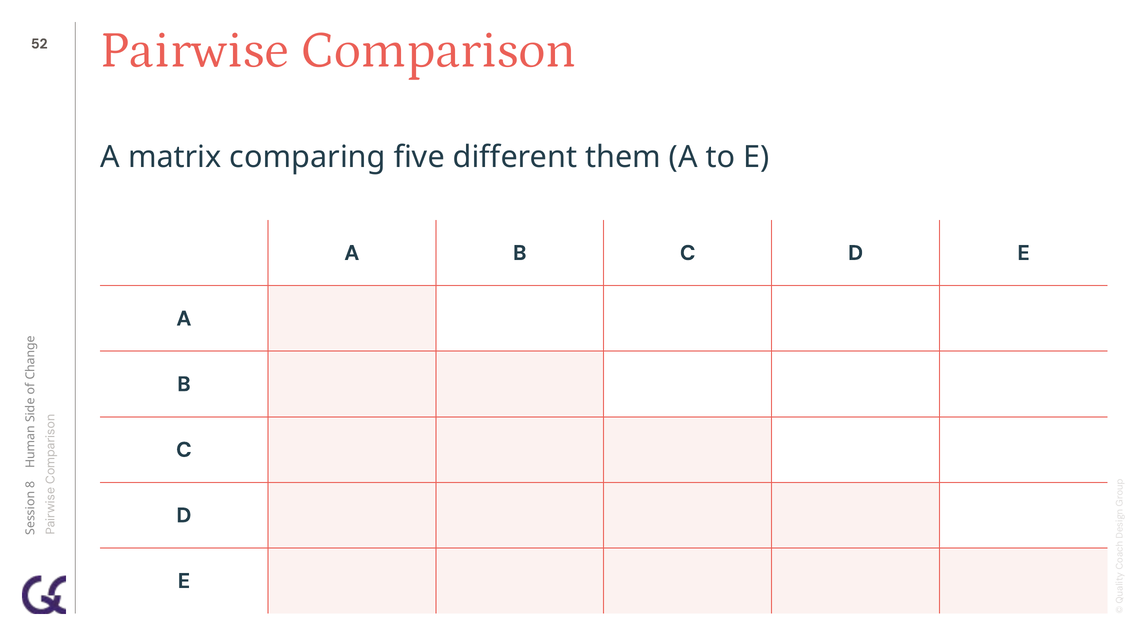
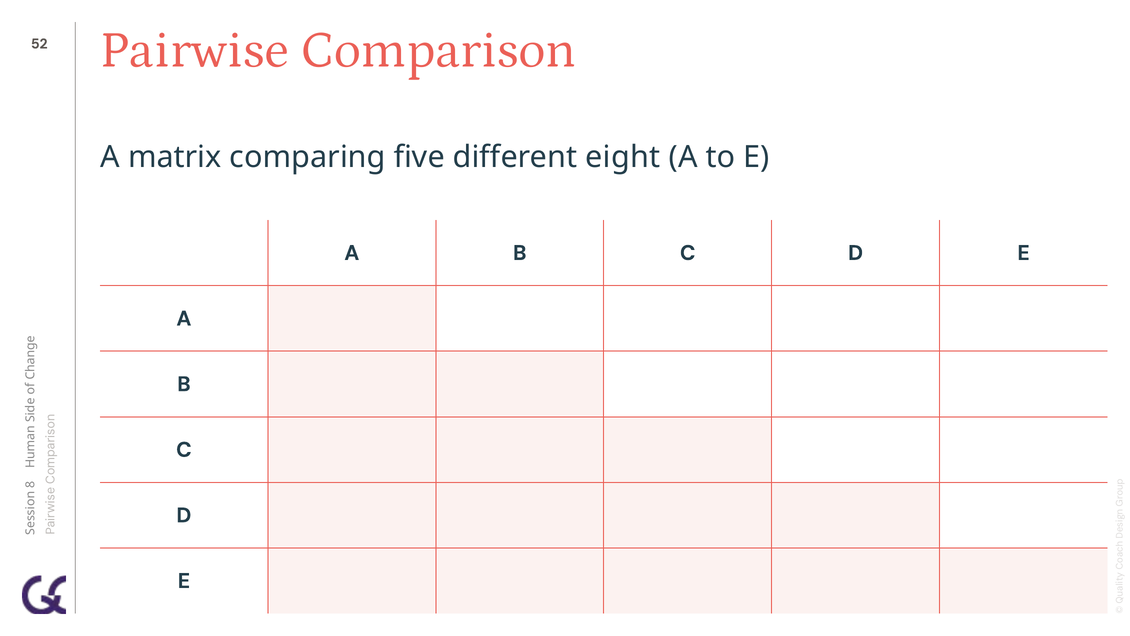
them: them -> eight (623, 157)
